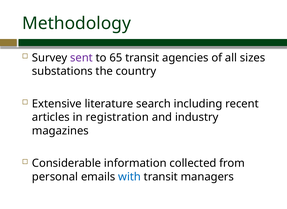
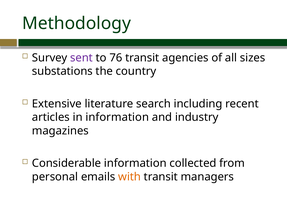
65: 65 -> 76 (116, 58)
in registration: registration -> information (117, 117)
with colour: blue -> orange (130, 177)
